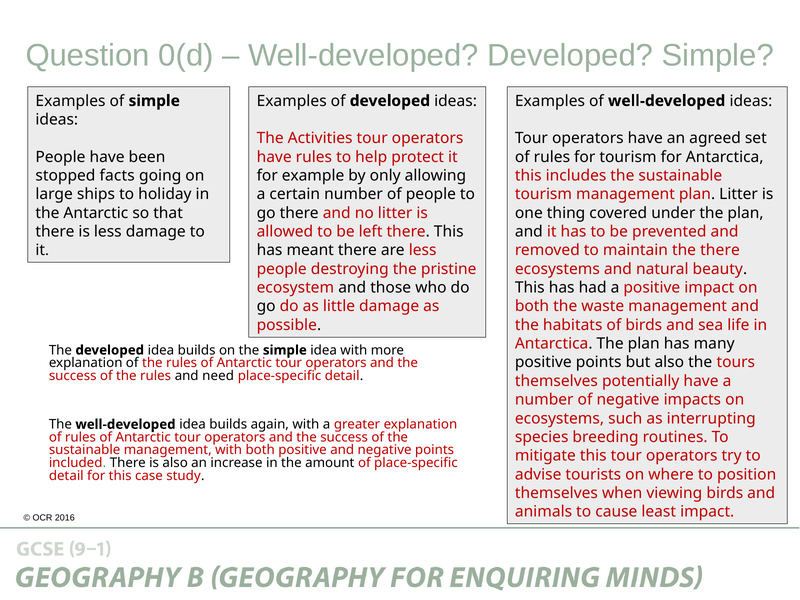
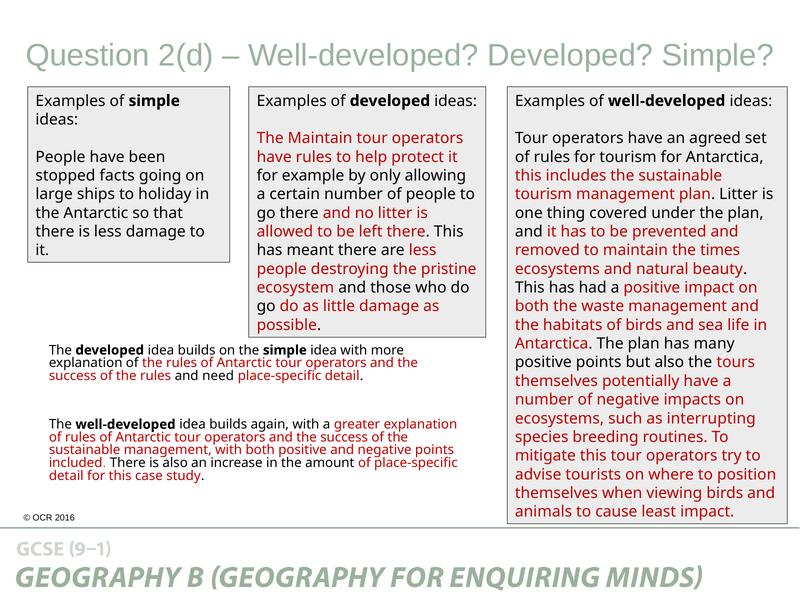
0(d: 0(d -> 2(d (186, 56)
The Activities: Activities -> Maintain (320, 138)
the there: there -> times (720, 250)
